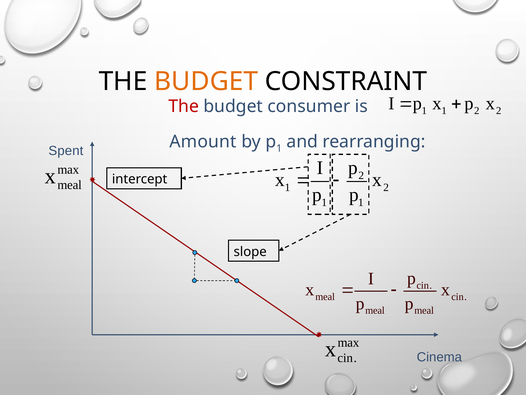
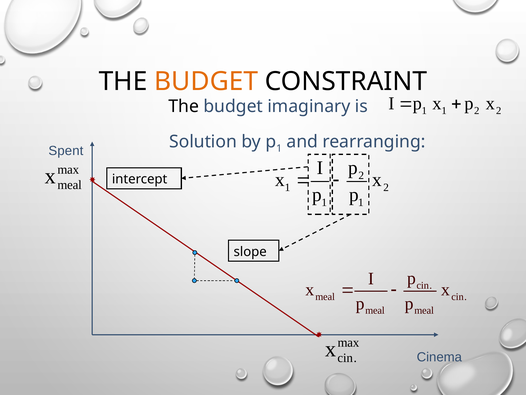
The colour: red -> black (184, 106)
consumer: consumer -> imaginary (309, 106)
Amount: Amount -> Solution (203, 141)
